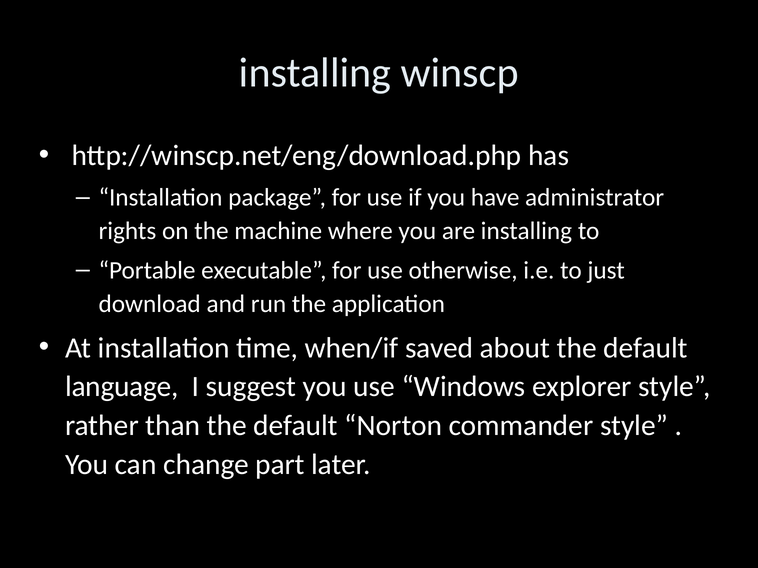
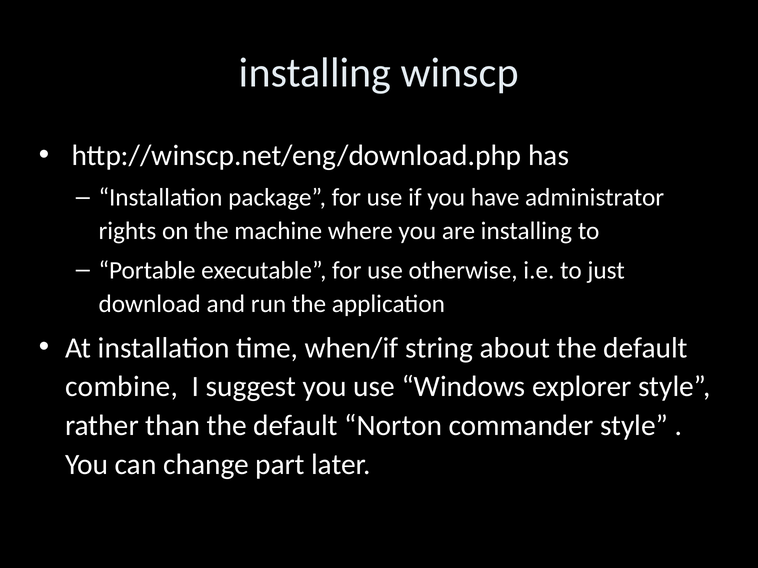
saved: saved -> string (439, 348)
language: language -> combine (122, 387)
